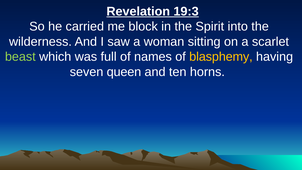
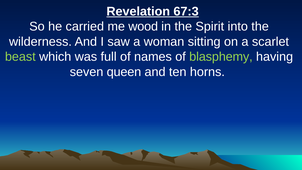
19:3: 19:3 -> 67:3 (186, 11)
block: block -> wood (143, 27)
blasphemy colour: yellow -> light green (221, 57)
